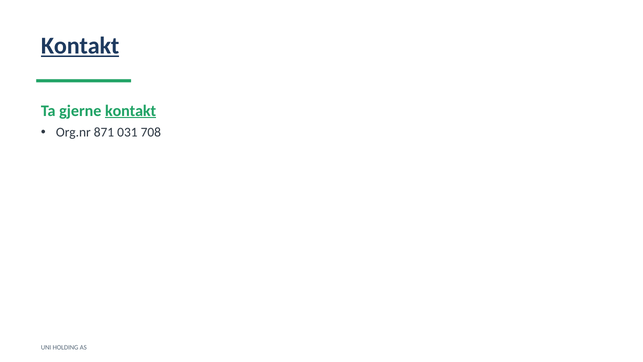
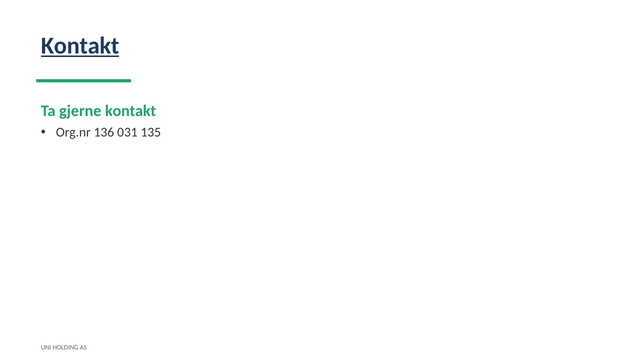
kontakt underline: present -> none (131, 111)
871: 871 -> 136 (104, 132)
708: 708 -> 135 (151, 132)
